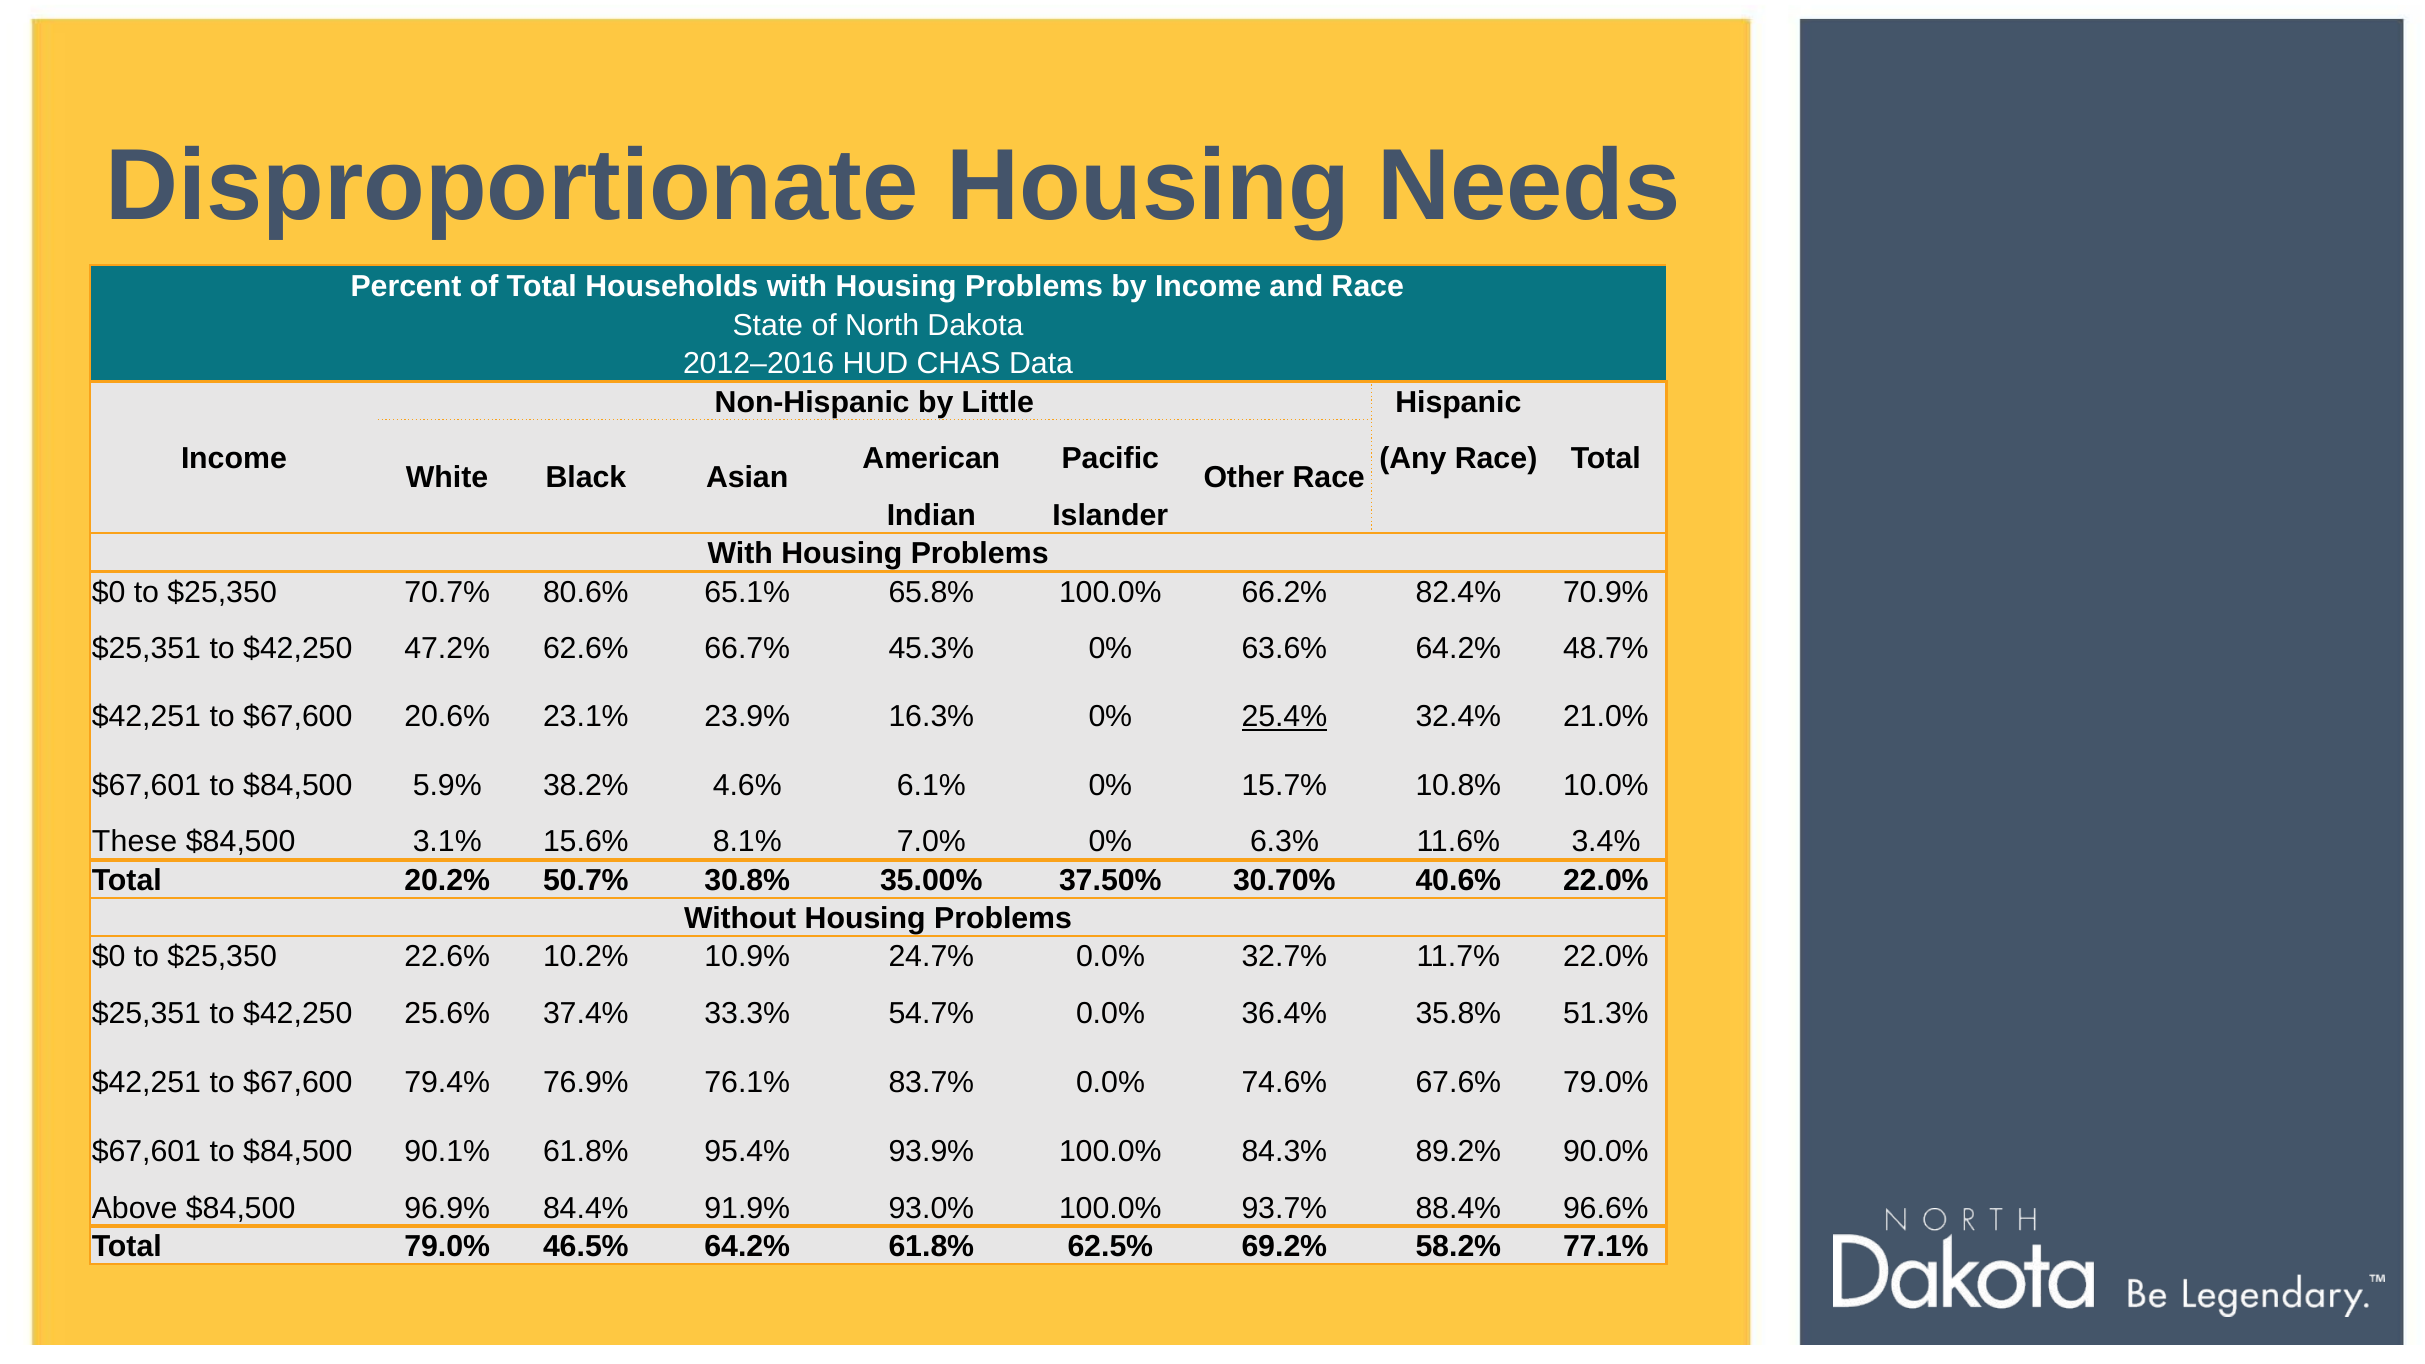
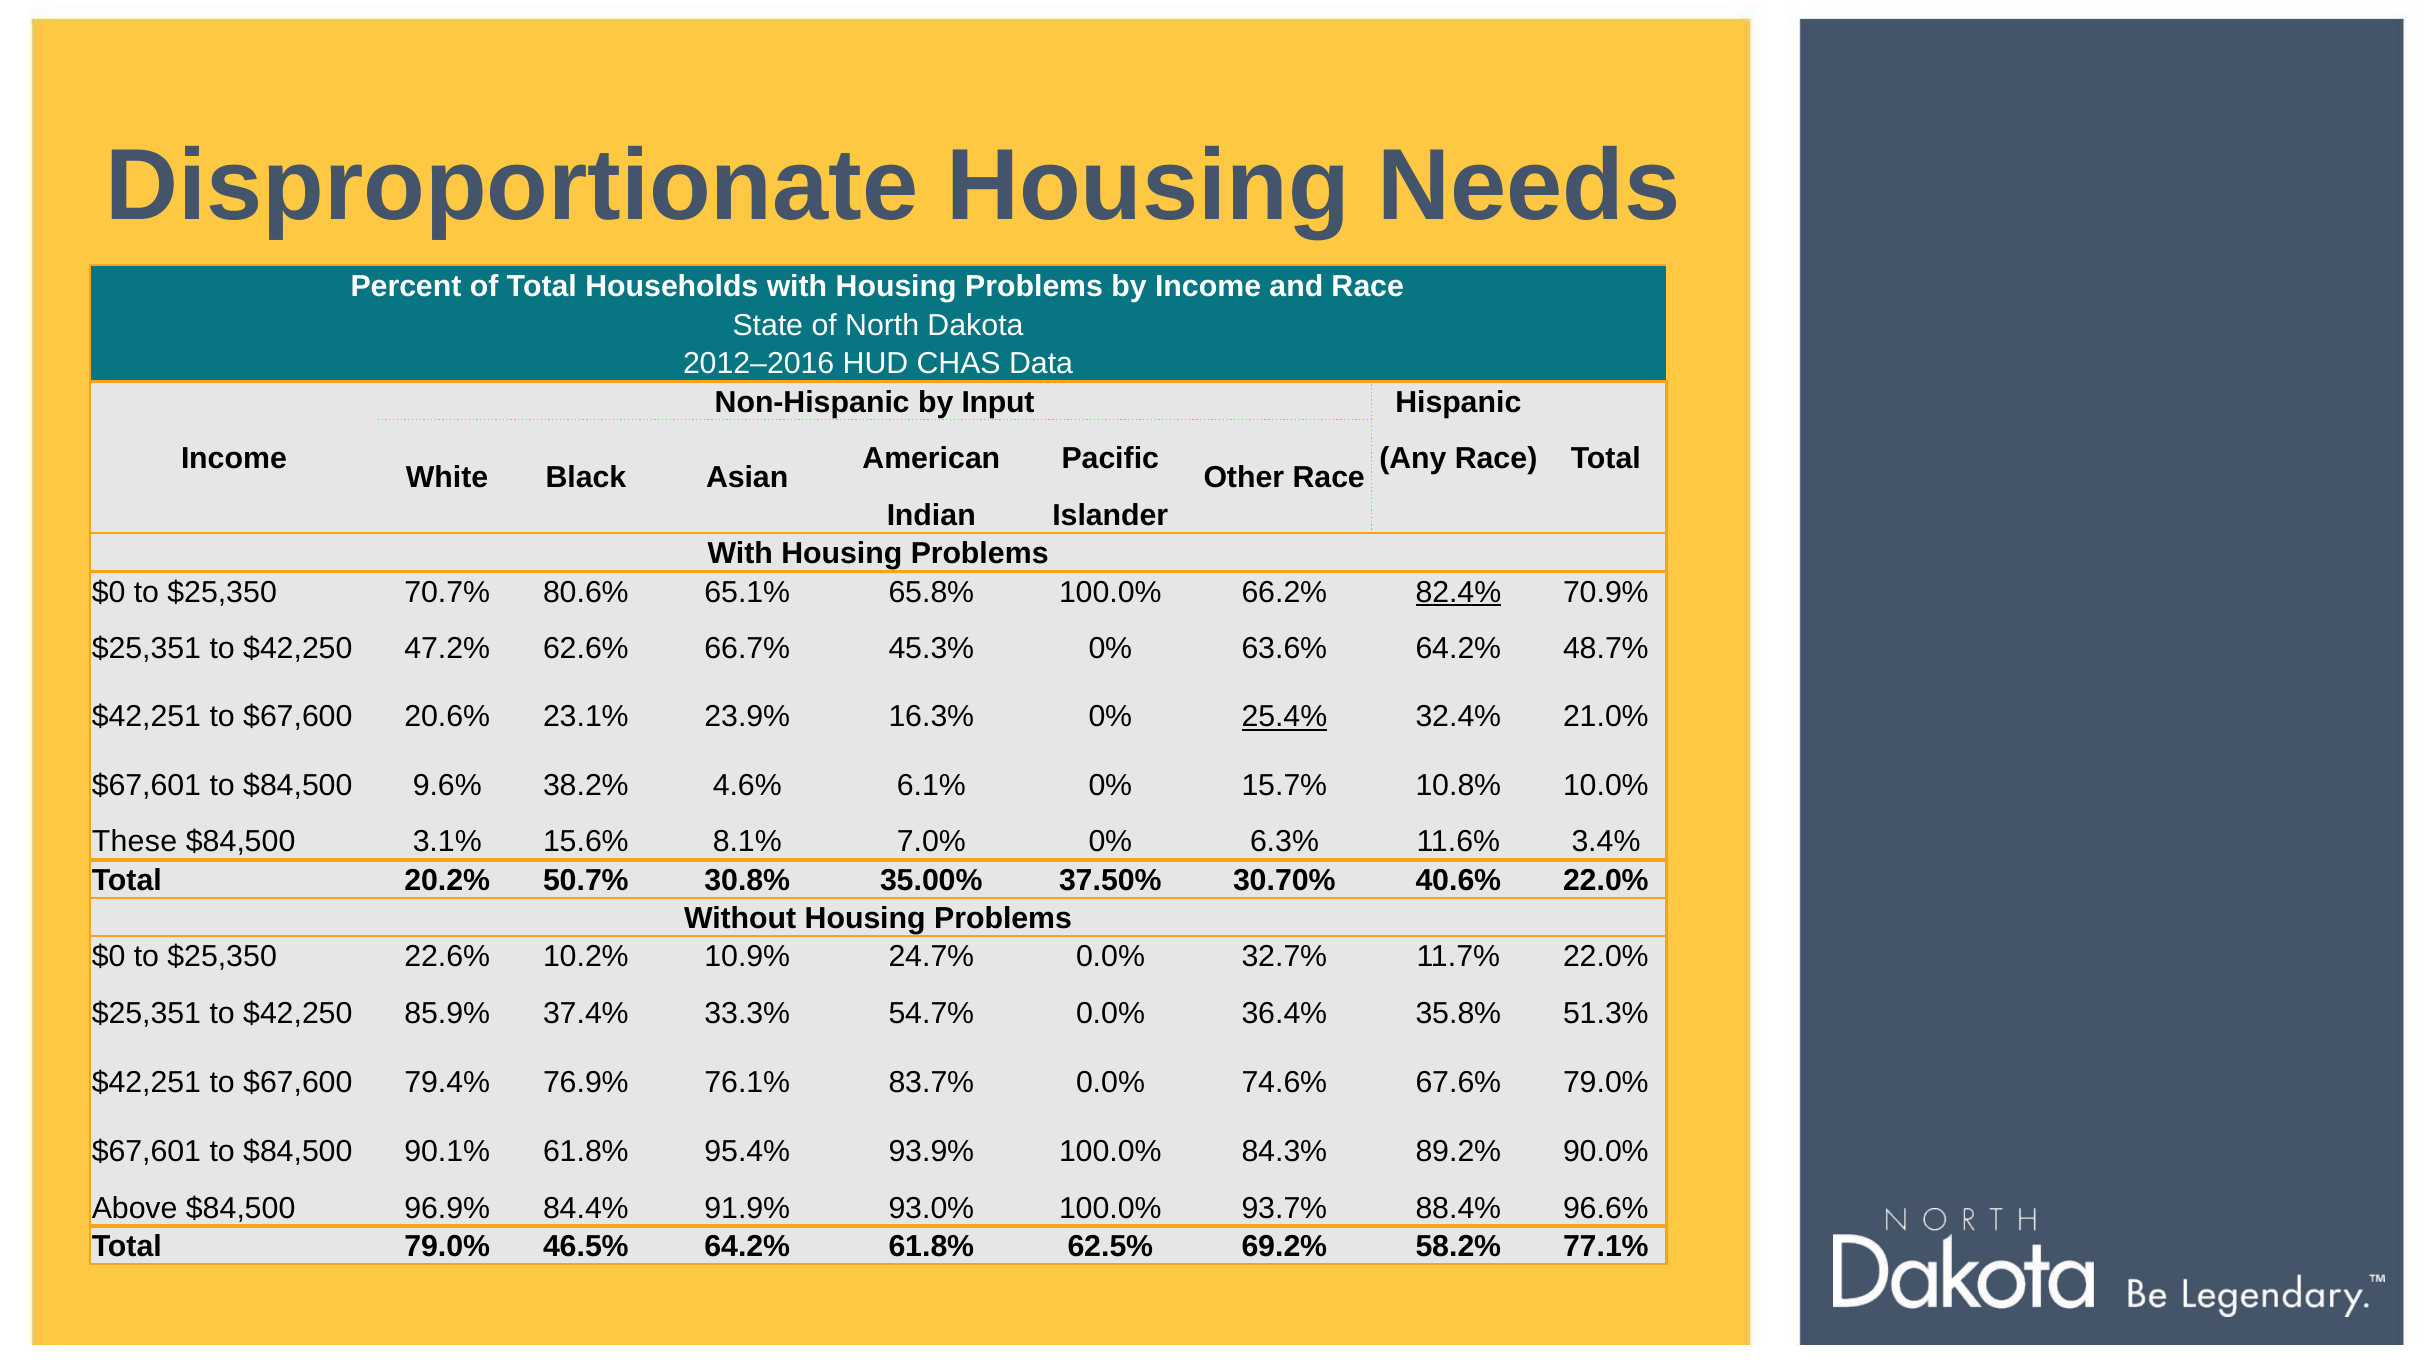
Little: Little -> Input (998, 402)
82.4% underline: none -> present (1458, 592)
5.9%: 5.9% -> 9.6% (447, 785)
25.6%: 25.6% -> 85.9% (447, 1013)
